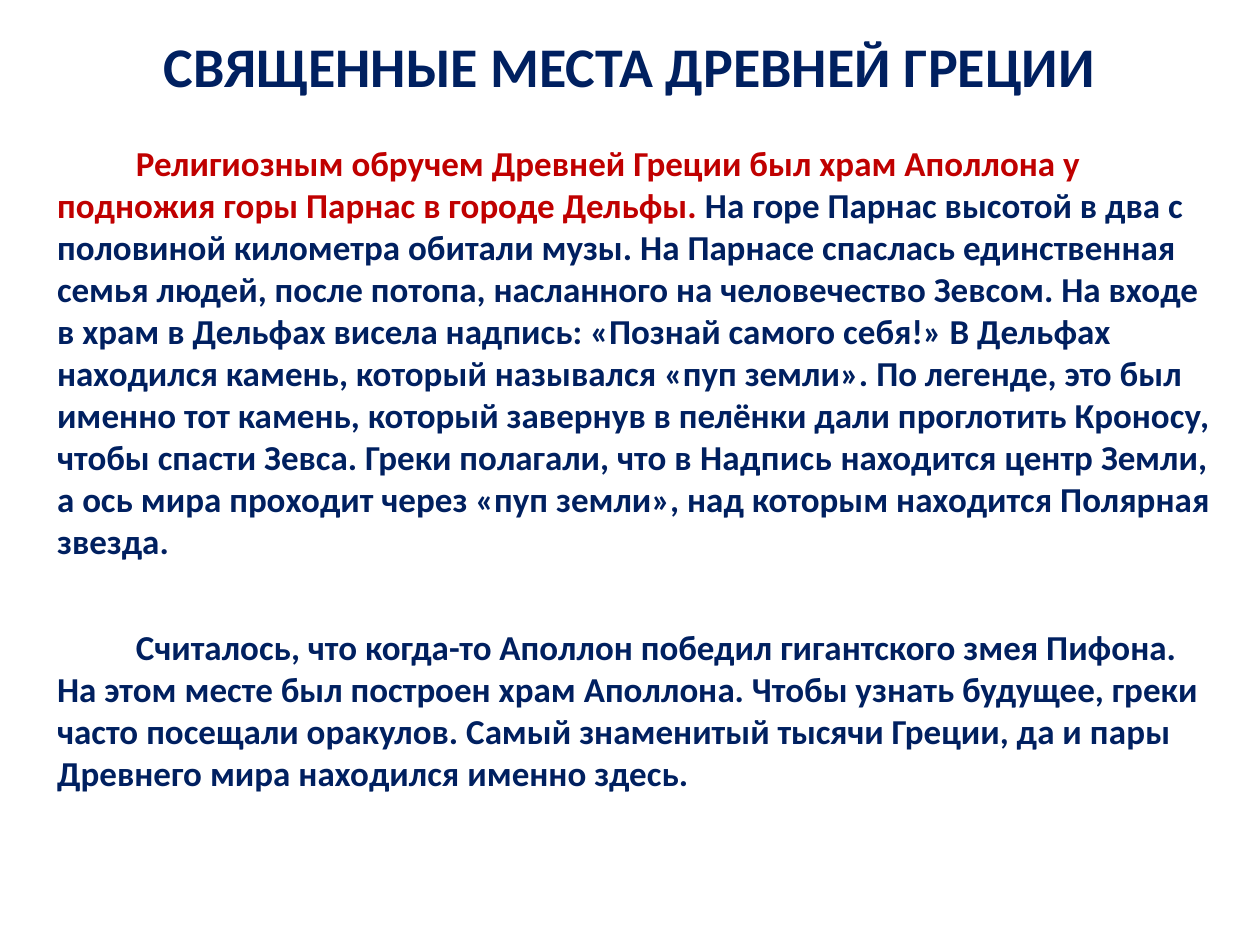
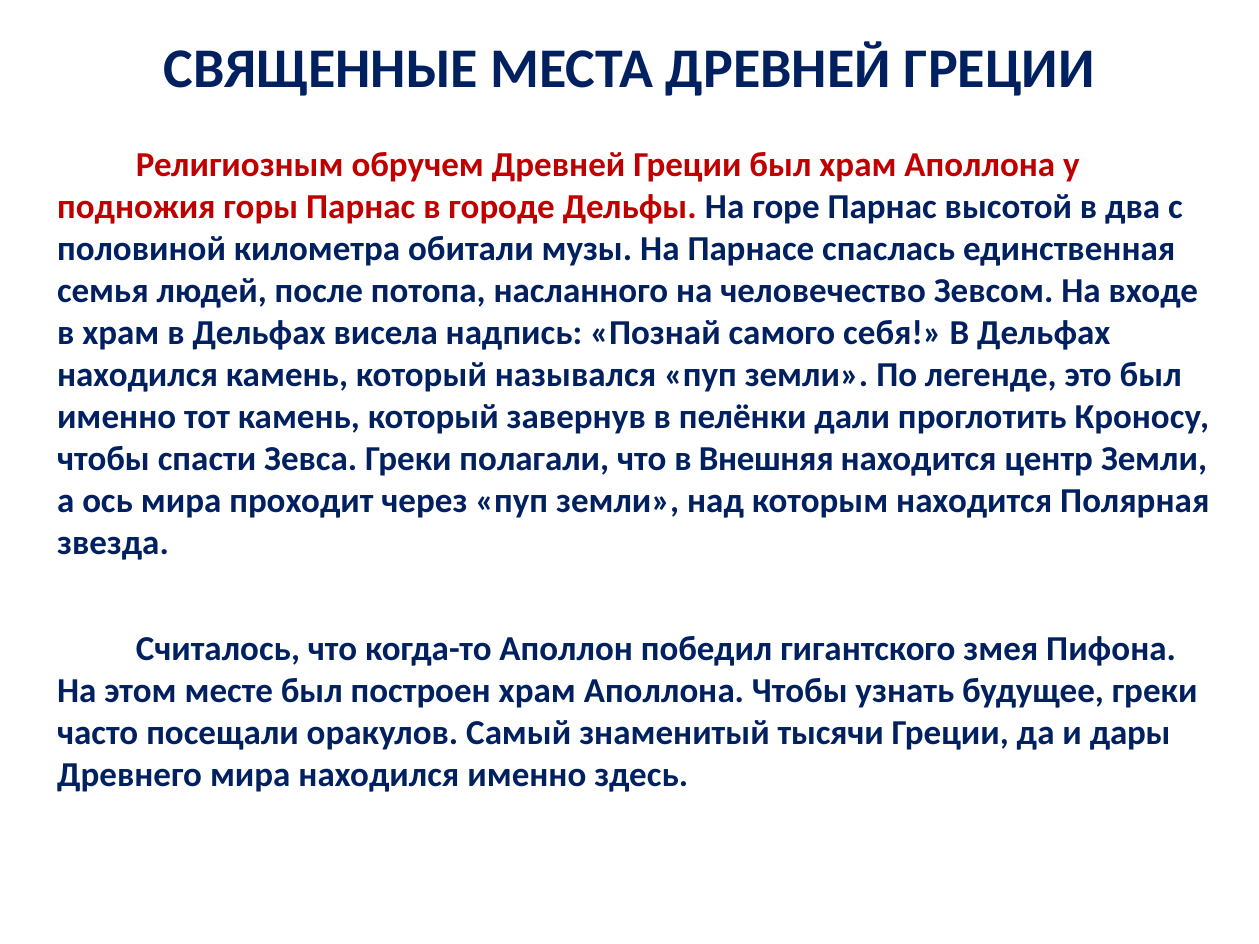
в Надпись: Надпись -> Внешняя (766, 459)
пары: пары -> дары (1130, 733)
